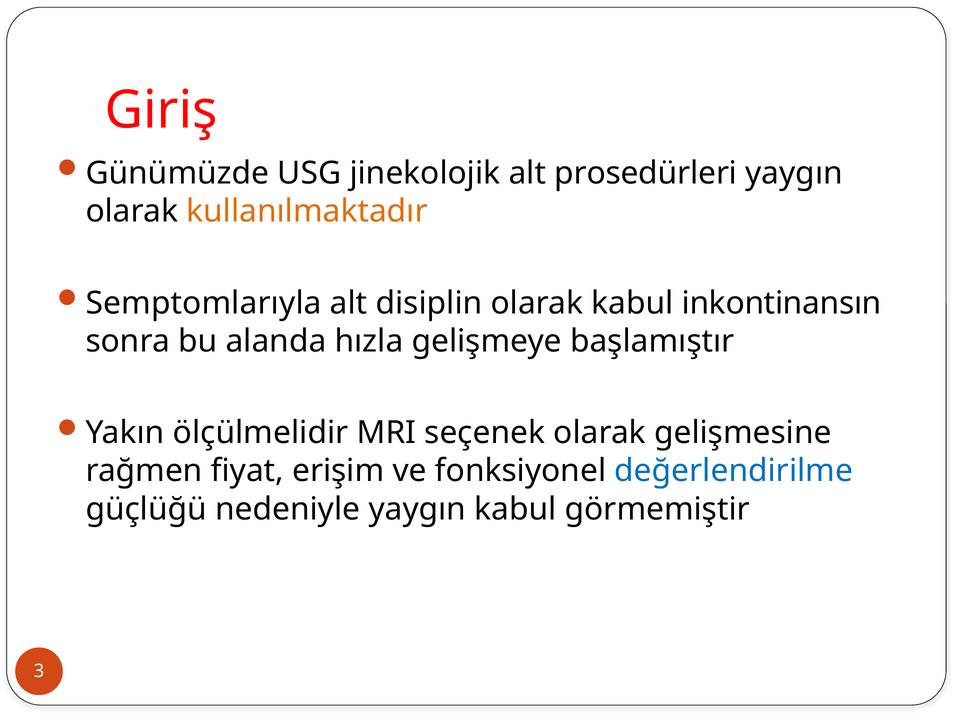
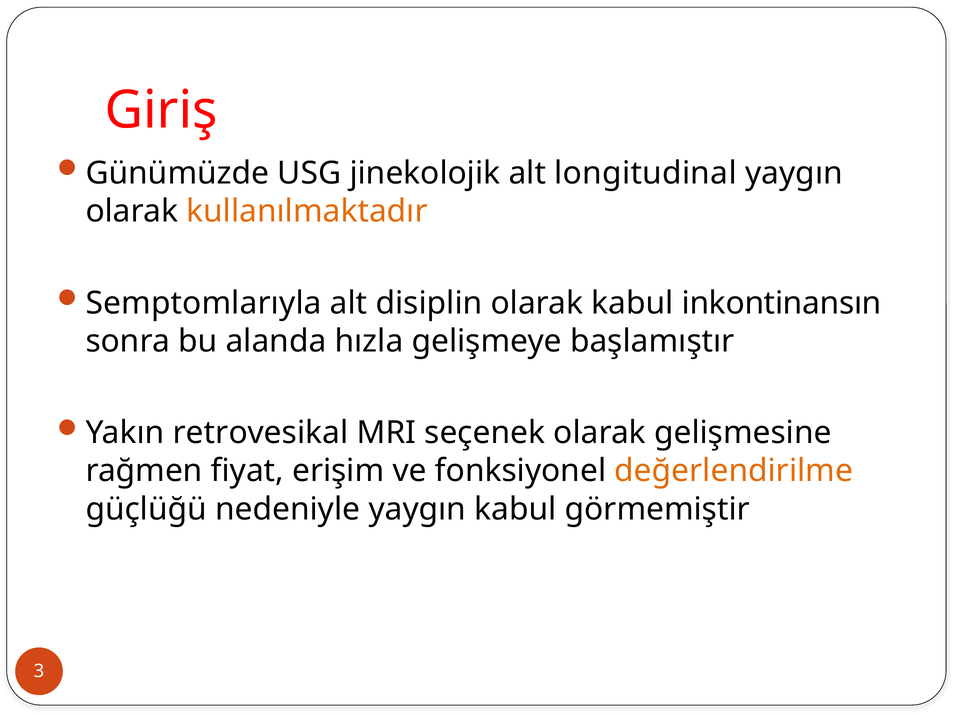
prosedürleri: prosedürleri -> longitudinal (646, 173)
ölçülmelidir: ölçülmelidir -> retrovesikal (261, 433)
değerlendirilme colour: blue -> orange (734, 471)
